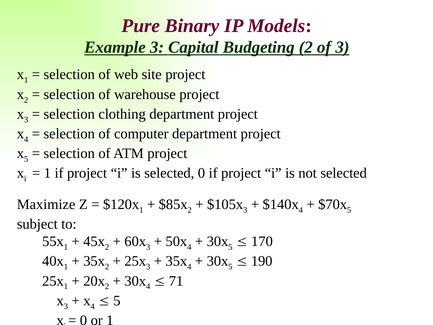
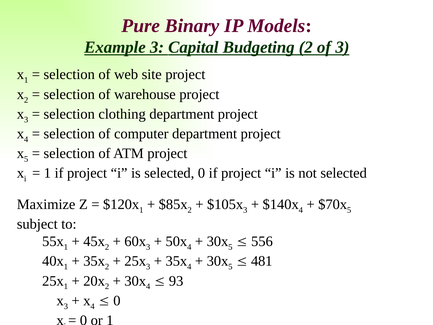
170: 170 -> 556 (262, 241)
190: 190 -> 481 (262, 261)
71: 71 -> 93 (176, 281)
5: 5 -> 0 (117, 300)
